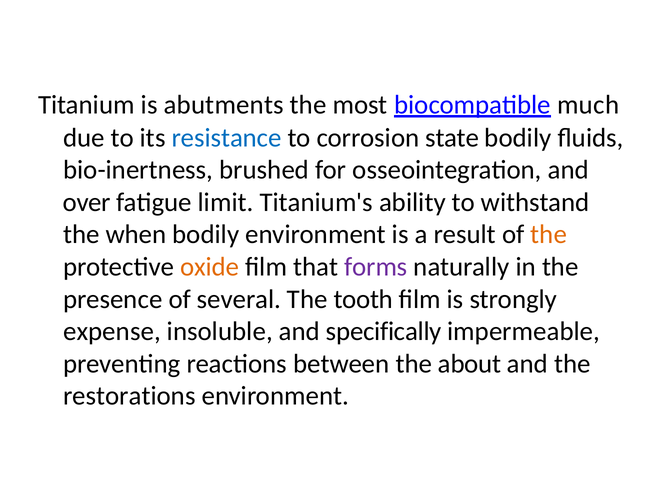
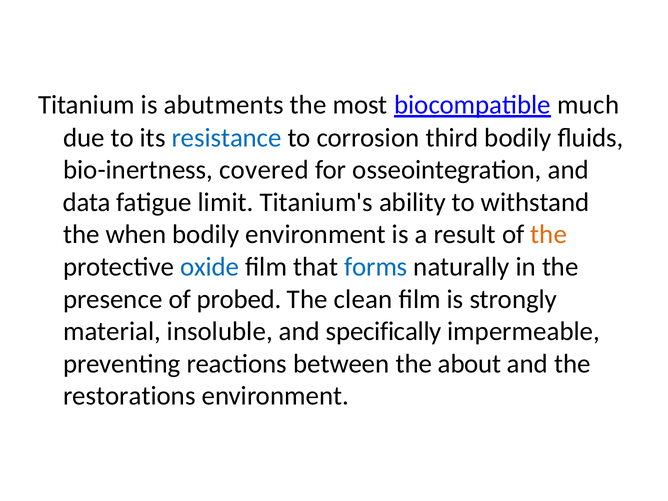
state: state -> third (452, 138)
brushed: brushed -> covered (264, 170)
over: over -> data (87, 202)
oxide colour: orange -> blue (210, 267)
forms colour: purple -> blue (376, 267)
several: several -> probed (239, 299)
tooth: tooth -> clean (363, 299)
expense: expense -> material (112, 331)
